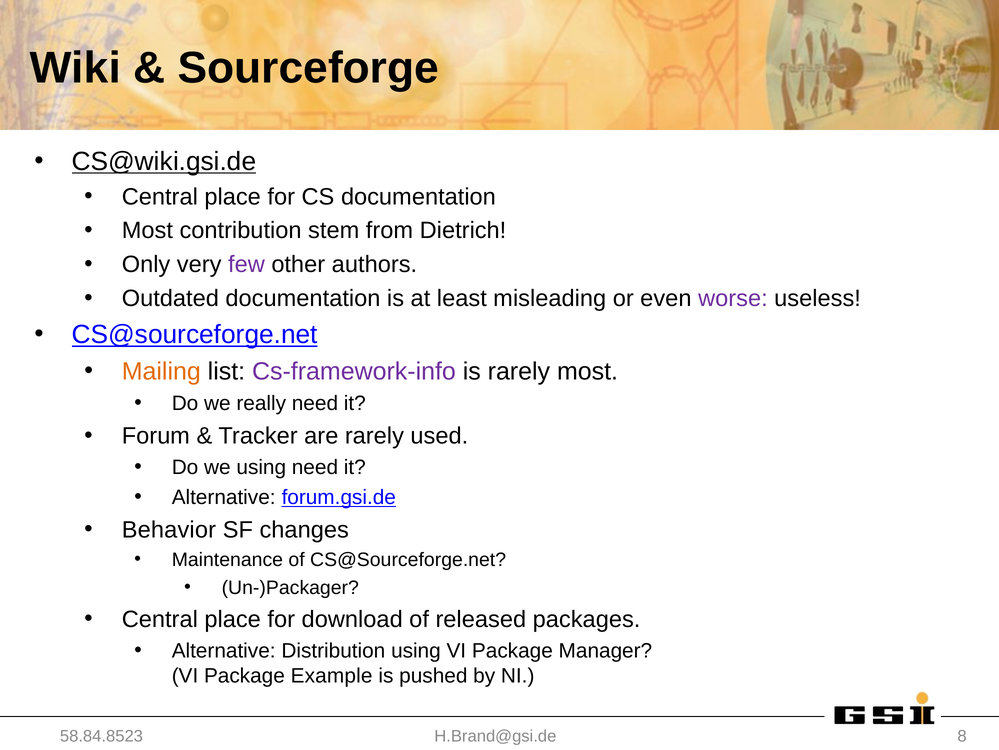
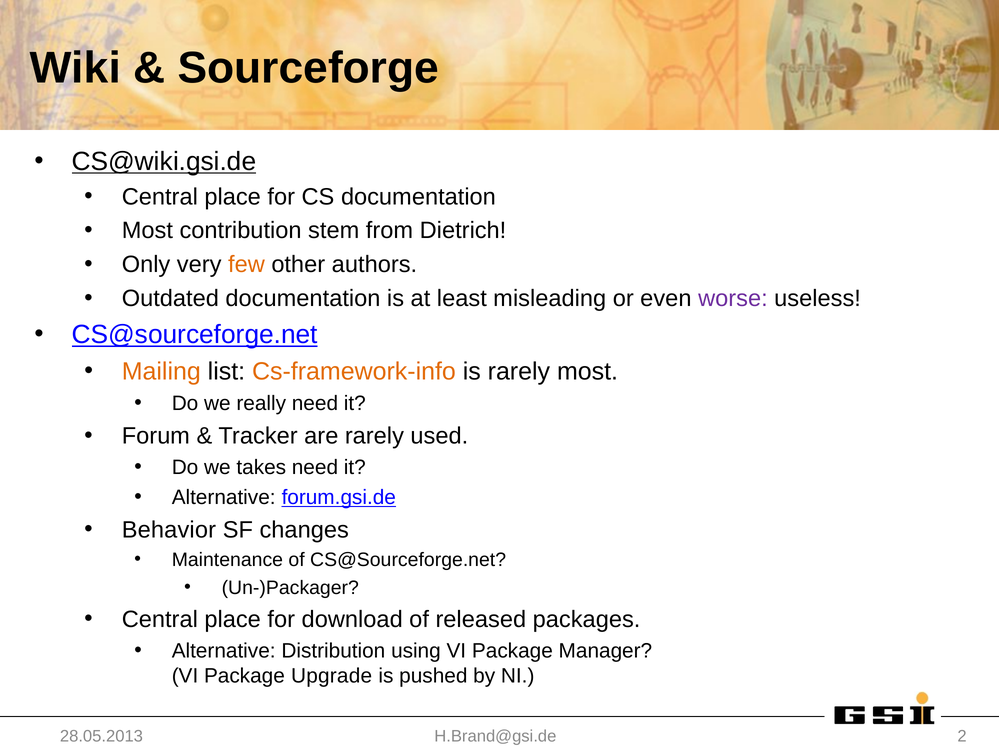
few colour: purple -> orange (246, 264)
Cs-framework-info colour: purple -> orange (354, 371)
we using: using -> takes (261, 467)
Example: Example -> Upgrade (332, 675)
58.84.8523: 58.84.8523 -> 28.05.2013 (101, 735)
8: 8 -> 2 (962, 735)
